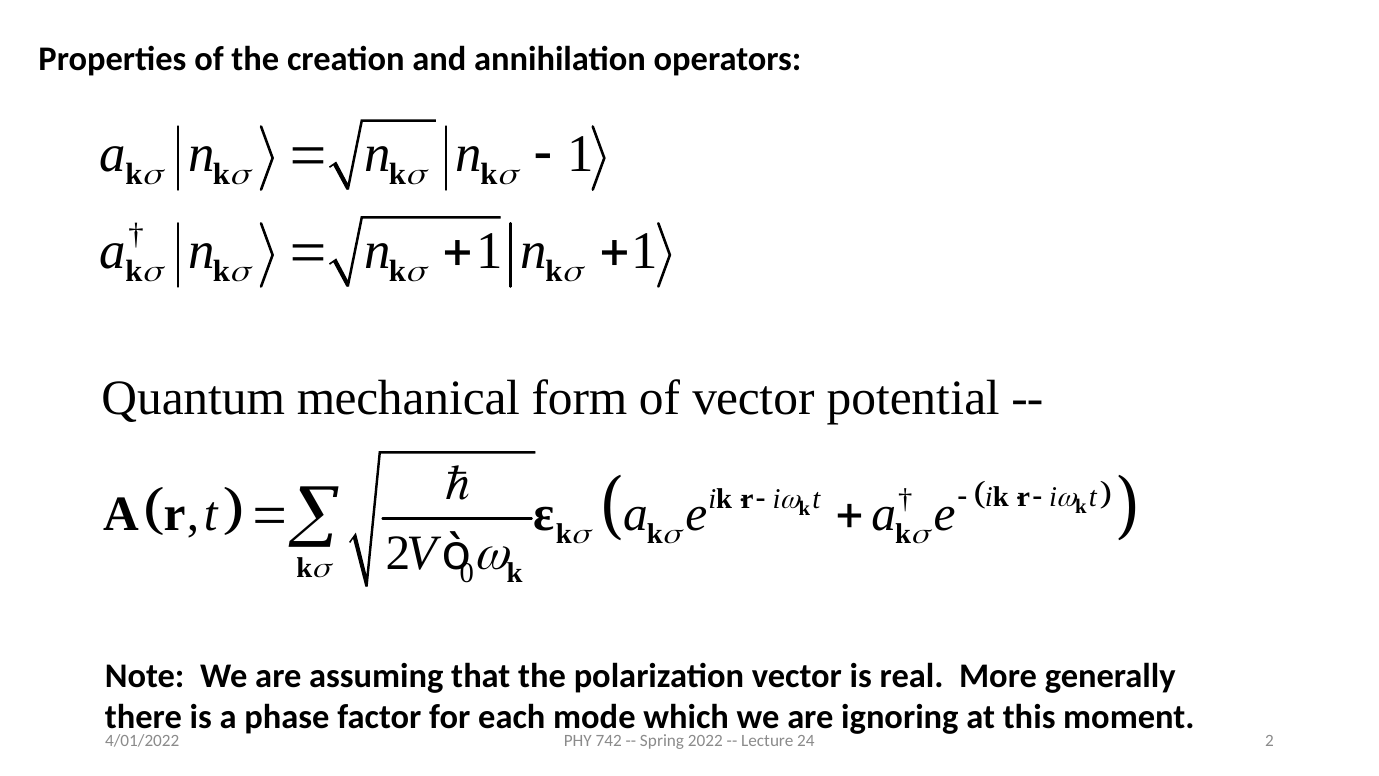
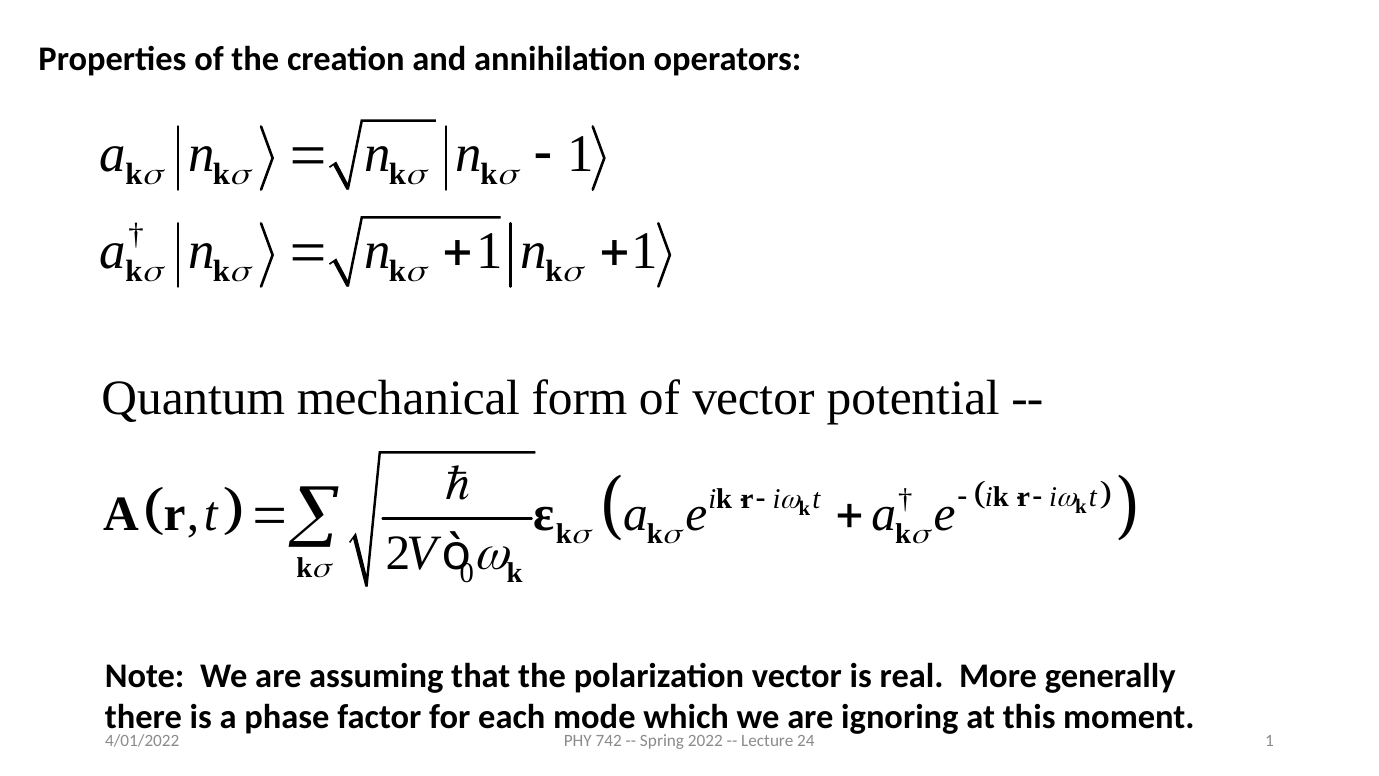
24 2: 2 -> 1 (1270, 741)
